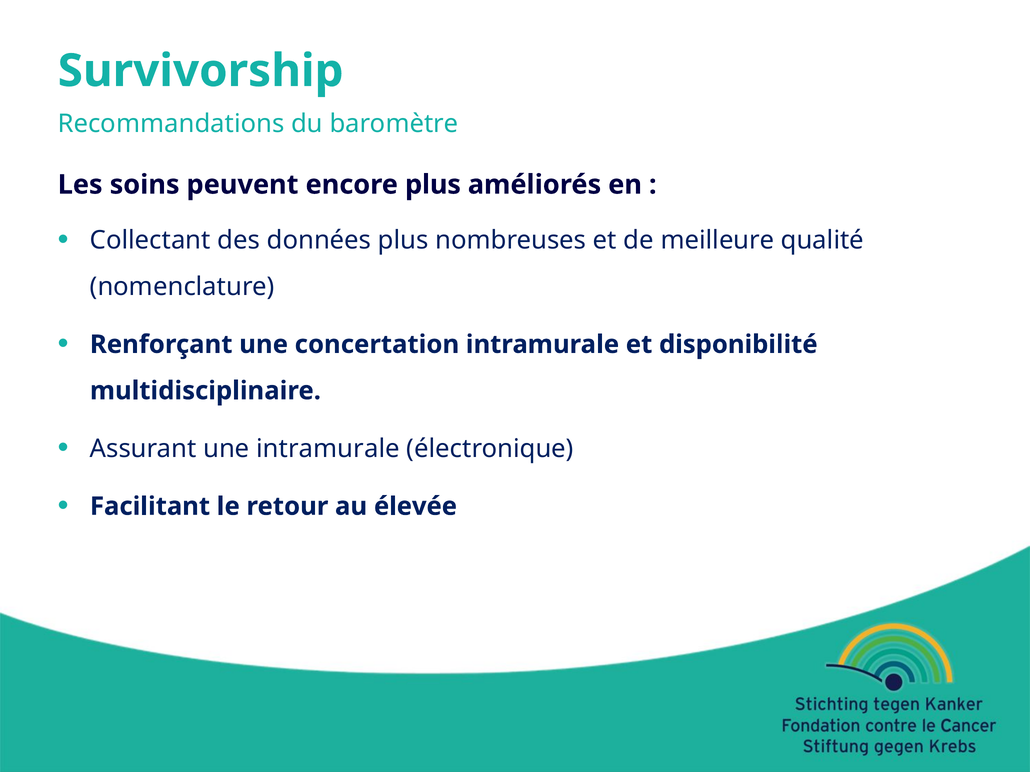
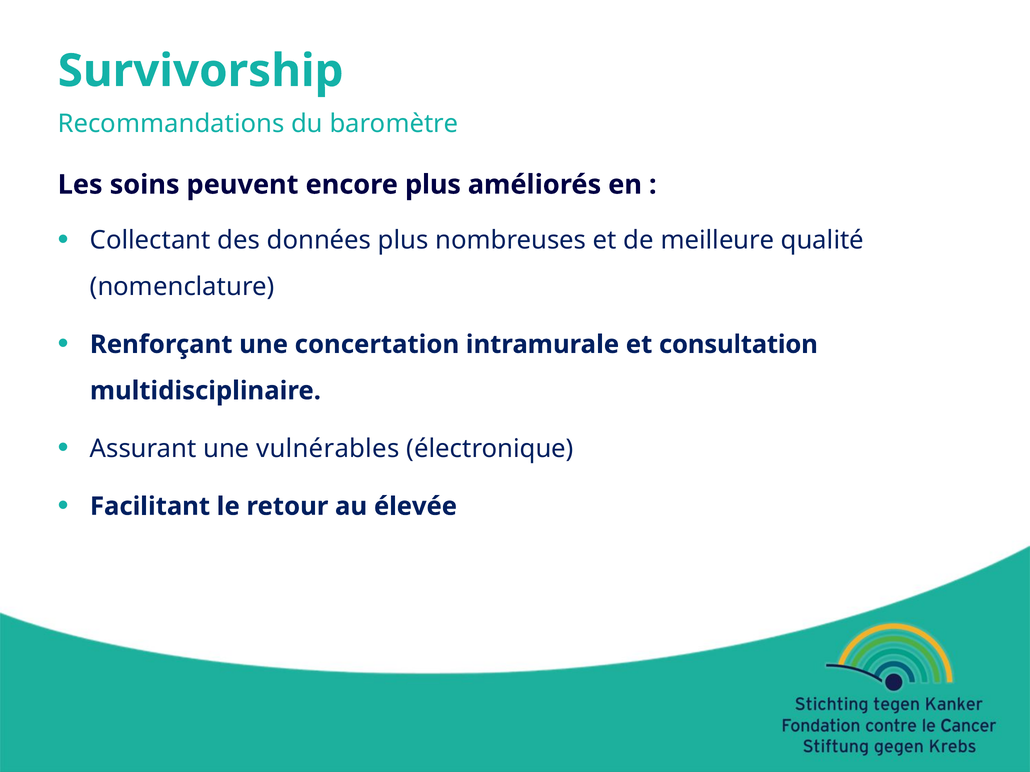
disponibilité: disponibilité -> consultation (738, 345)
une intramurale: intramurale -> vulnérables (328, 449)
